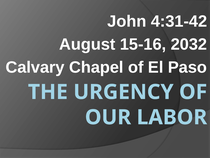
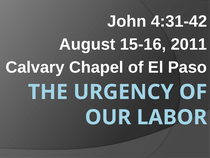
2032: 2032 -> 2011 (189, 44)
